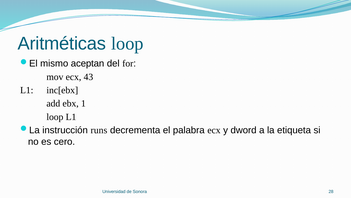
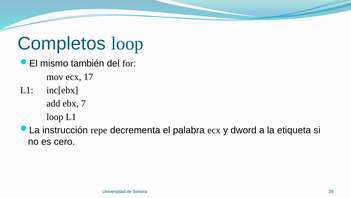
Aritméticas: Aritméticas -> Completos (62, 43)
aceptan: aceptan -> también (88, 63)
43: 43 -> 17 (88, 77)
1: 1 -> 7 (83, 103)
runs: runs -> repe (99, 130)
